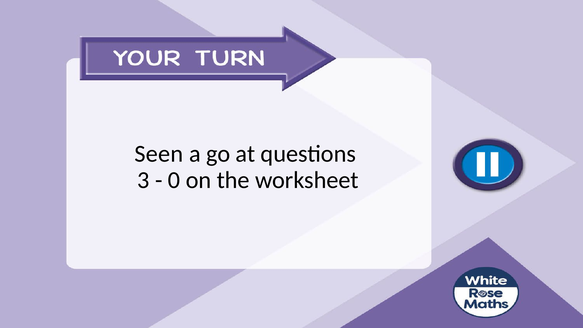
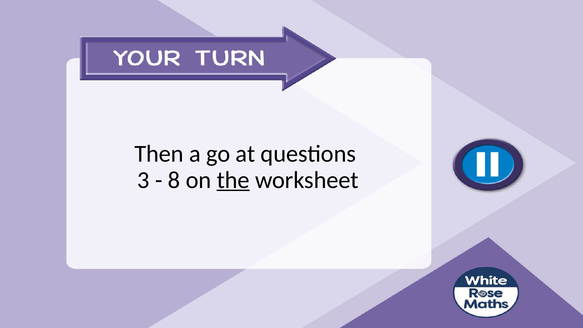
Seen: Seen -> Then (159, 154)
0: 0 -> 8 (174, 180)
the underline: none -> present (233, 180)
